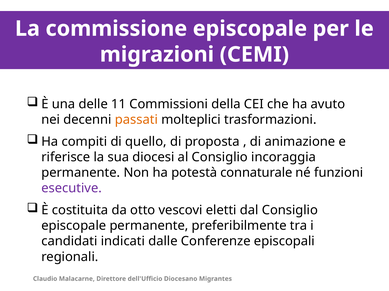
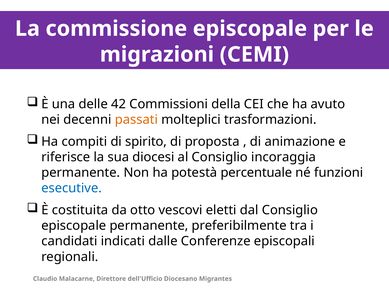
11: 11 -> 42 (119, 104)
quello: quello -> spirito (146, 142)
connaturale: connaturale -> percentuale (256, 173)
esecutive colour: purple -> blue (72, 189)
